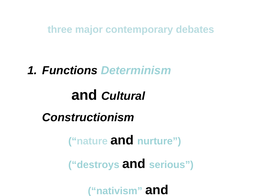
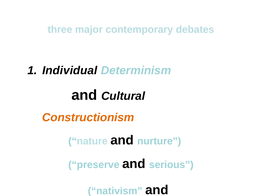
Functions: Functions -> Individual (70, 70)
Constructionism colour: black -> orange (88, 117)
destroys: destroys -> preserve (94, 165)
